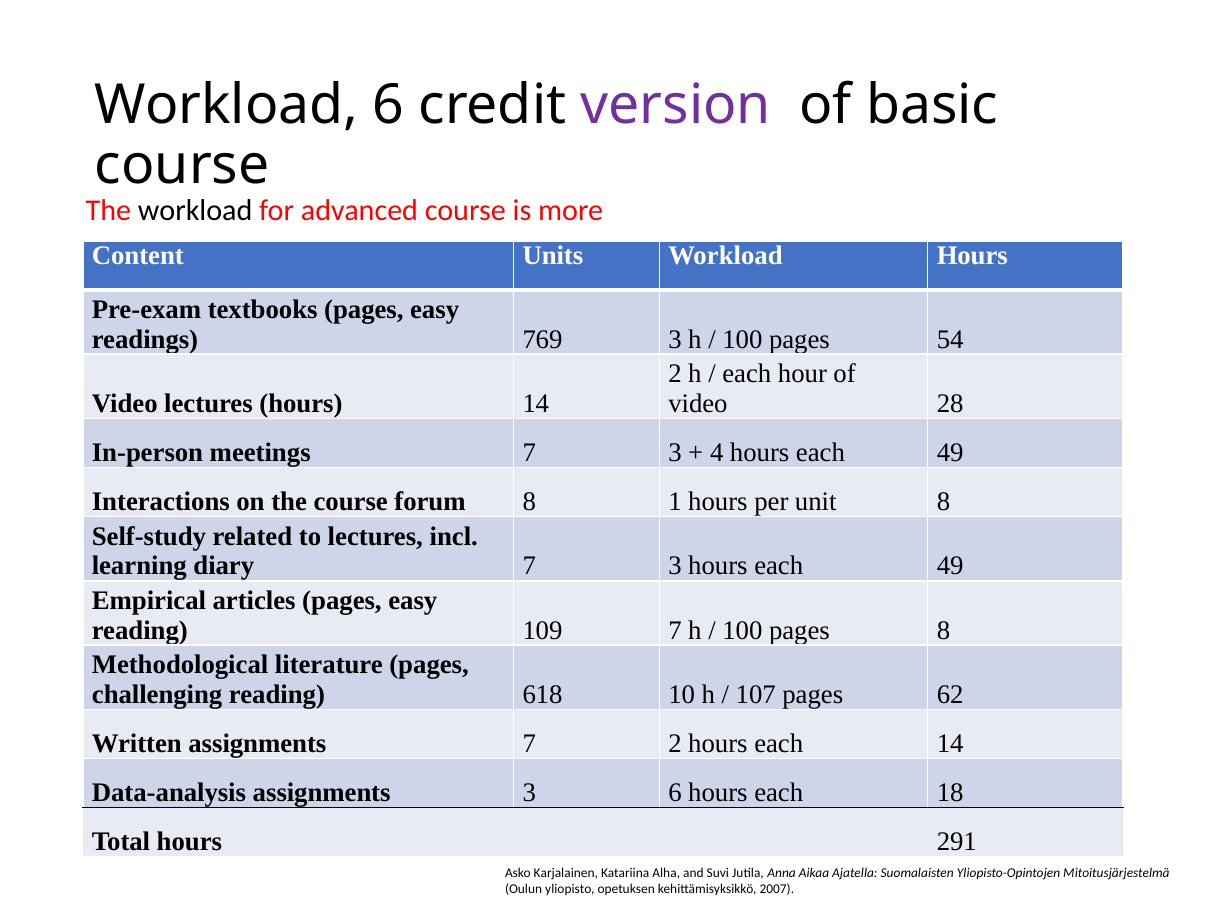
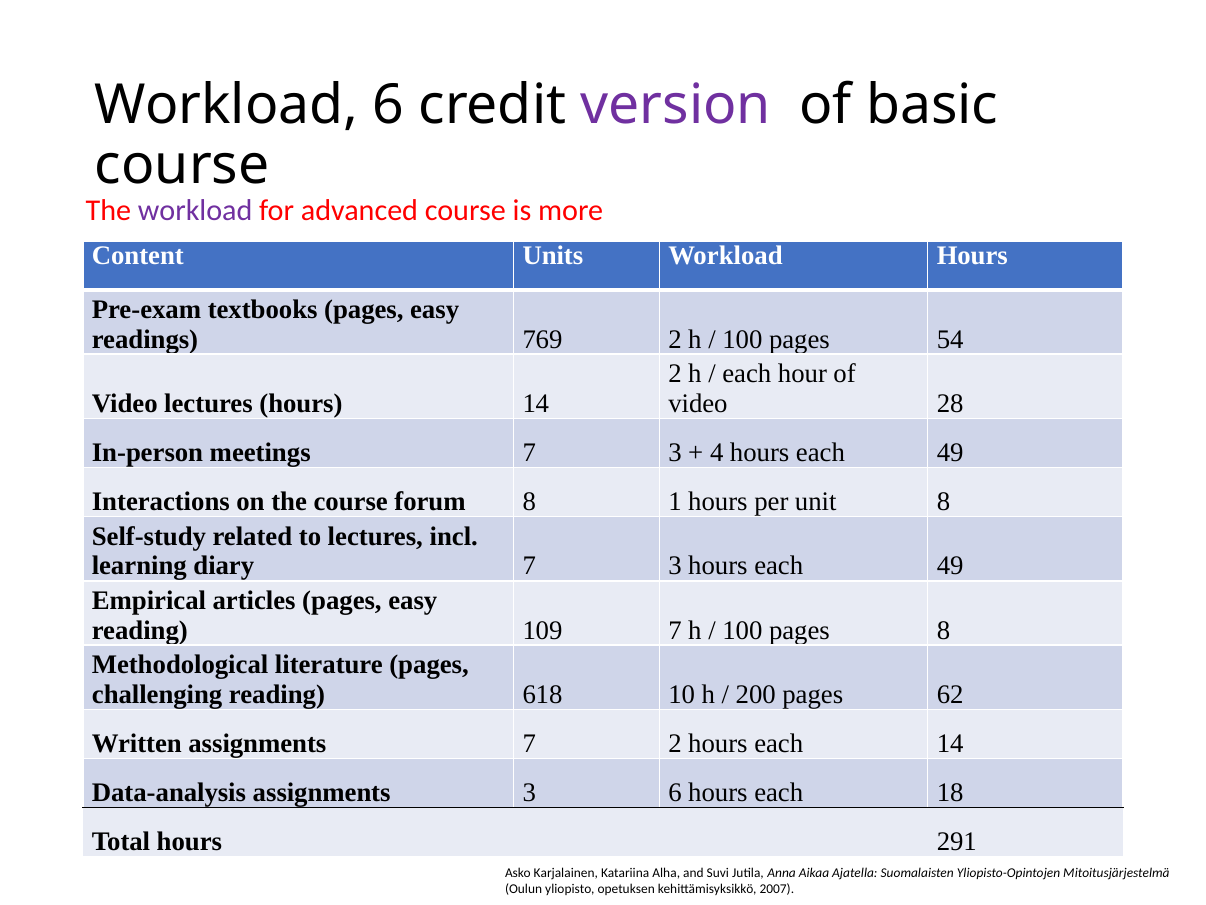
workload colour: black -> purple (195, 210)
769 3: 3 -> 2 (675, 339)
107: 107 -> 200 (756, 694)
